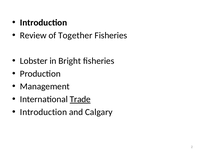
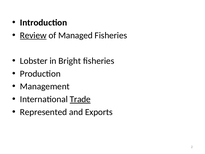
Review underline: none -> present (33, 35)
Together: Together -> Managed (75, 35)
Introduction: Introduction -> Represented (44, 112)
Calgary: Calgary -> Exports (99, 112)
